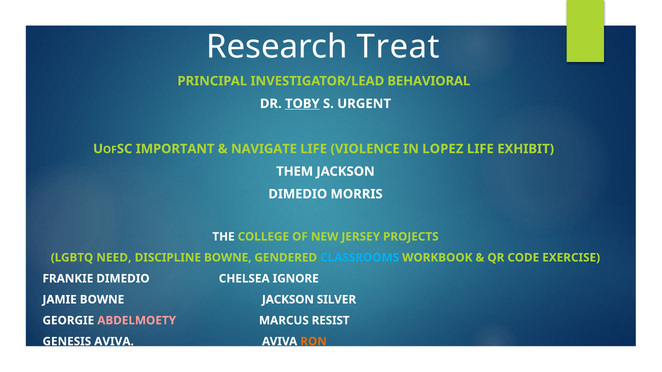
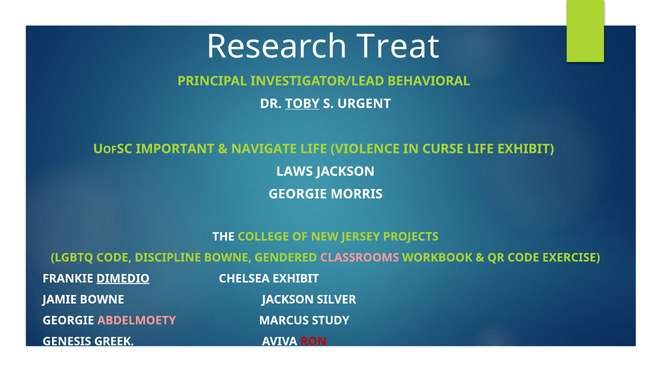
LOPEZ: LOPEZ -> CURSE (443, 149)
THEM: THEM -> LAWS (295, 172)
DIMEDIO: DIMEDIO -> GEORGIE (298, 194)
LGBTQ NEED: NEED -> CODE (114, 258)
CLASSROOMS colour: light blue -> pink (360, 258)
DIMEDIO underline: none -> present (123, 279)
CHELSEA IGNORE: IGNORE -> EXHIBIT (296, 279)
RESIST: RESIST -> STUDY (331, 321)
GENESIS AVIVA: AVIVA -> GREEK (114, 342)
RON colour: orange -> red (314, 342)
